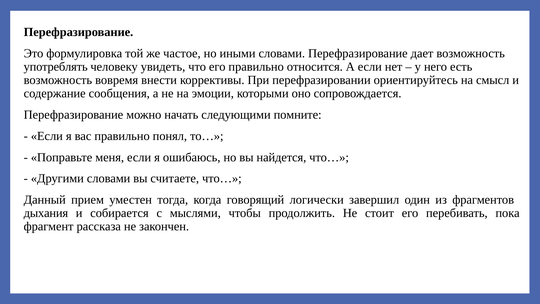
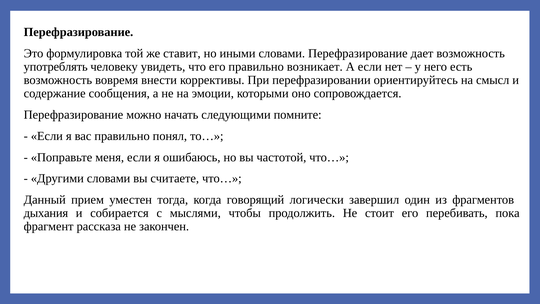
частое: частое -> ставит (182, 53)
относится: относится -> возникает (315, 67)
найдется: найдется -> частотой (281, 157)
